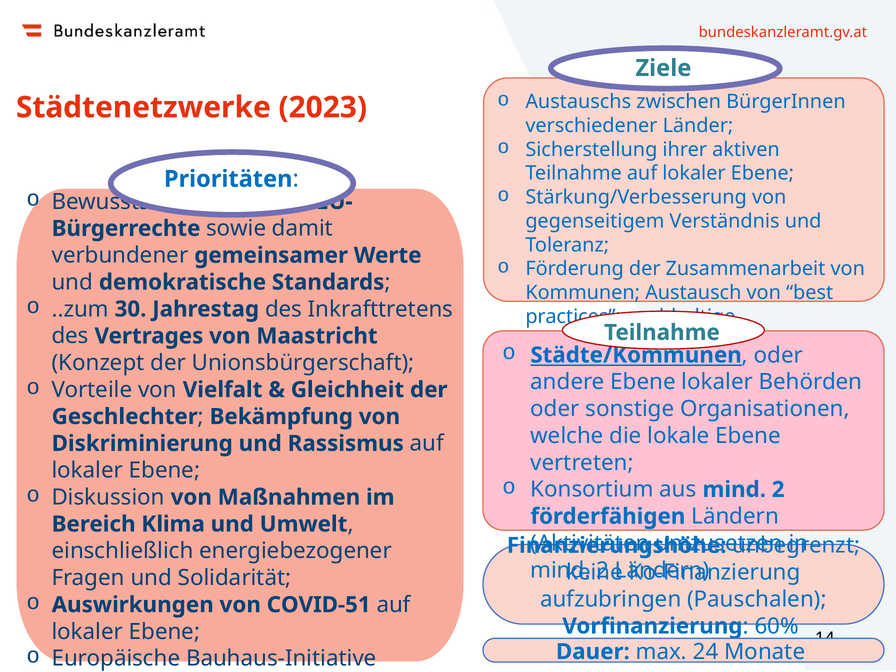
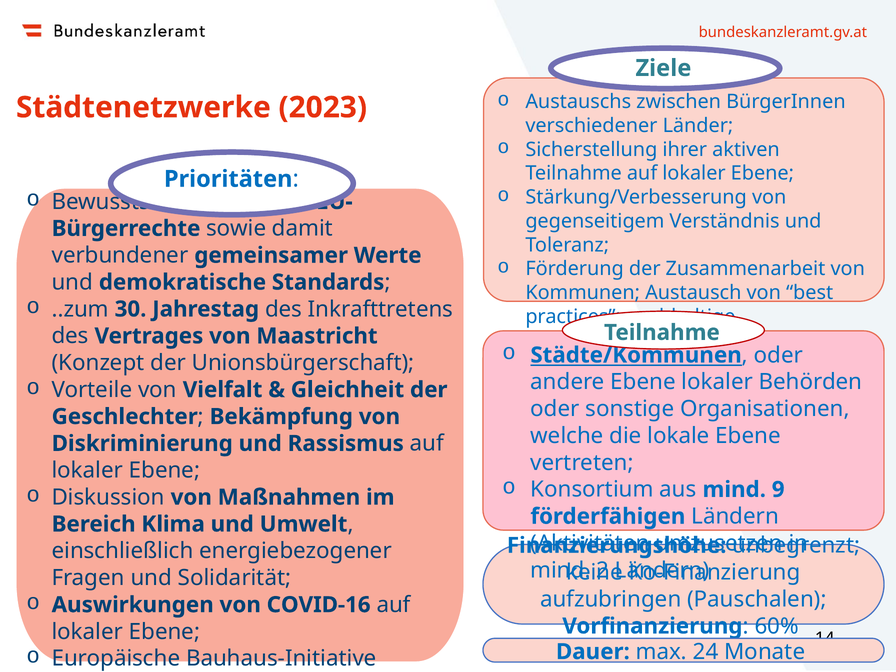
aus mind 2: 2 -> 9 (778, 490)
COVID-51: COVID-51 -> COVID-16 (319, 605)
